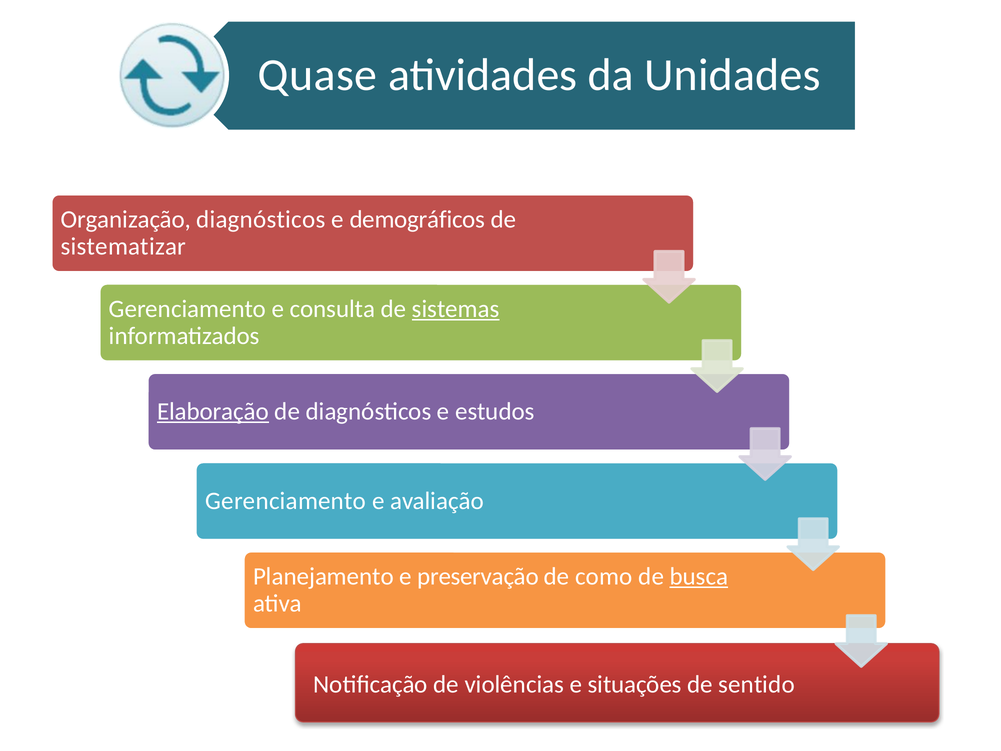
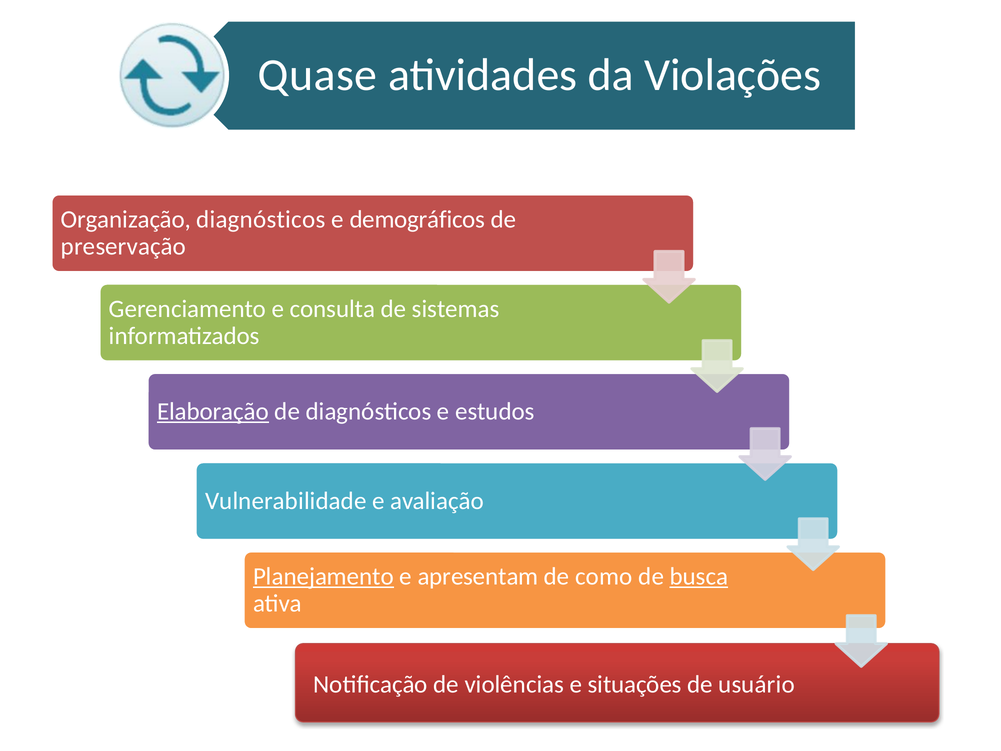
Unidades: Unidades -> Violações (733, 75)
sistematizar: sistematizar -> preservação (124, 247)
sistemas underline: present -> none (456, 309)
Gerenciamento: Gerenciamento -> Vulnerabilidade (286, 501)
Planejamento underline: none -> present (323, 576)
preservação: preservação -> apresentam (478, 576)
sentido: sentido -> usuário (757, 684)
